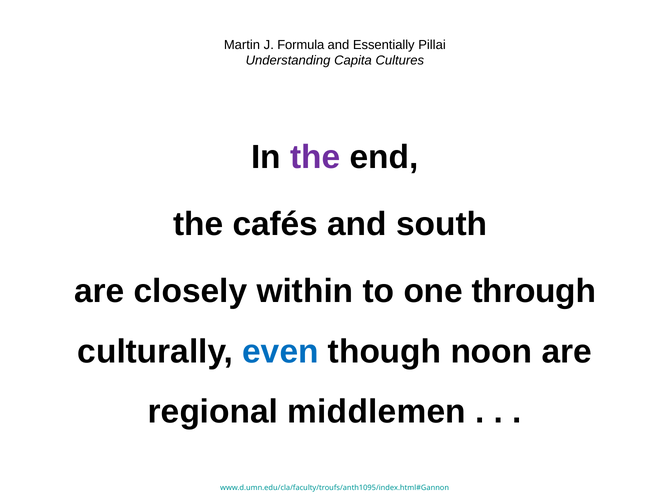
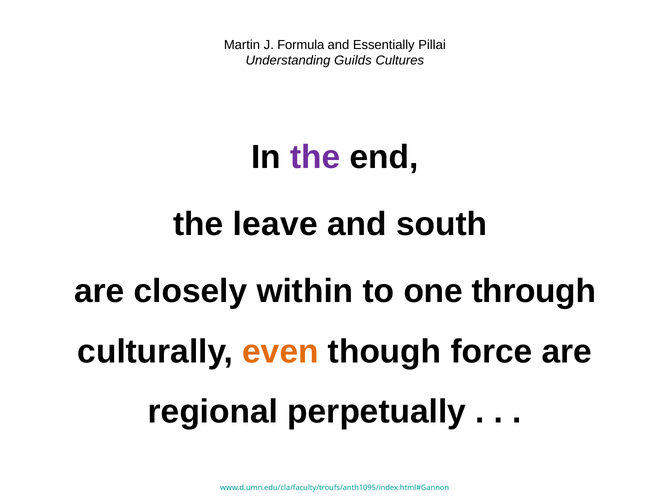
Capita: Capita -> Guilds (353, 61)
cafés: cafés -> leave (275, 225)
even colour: blue -> orange (280, 352)
noon: noon -> force (491, 352)
middlemen: middlemen -> perpetually (377, 412)
